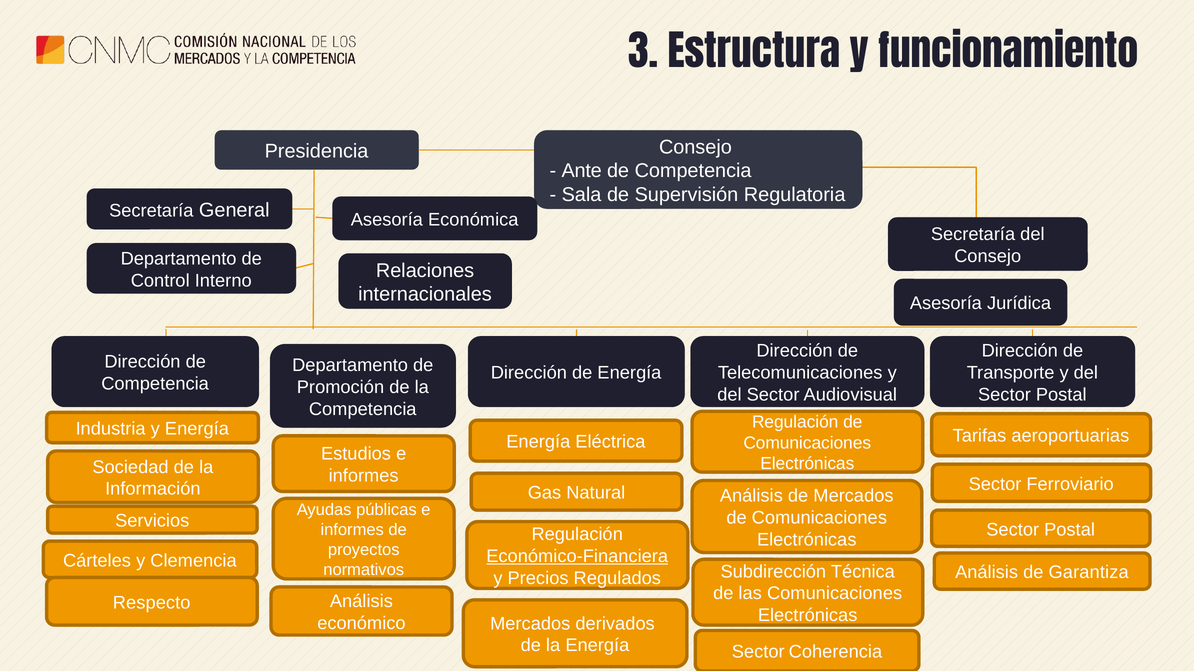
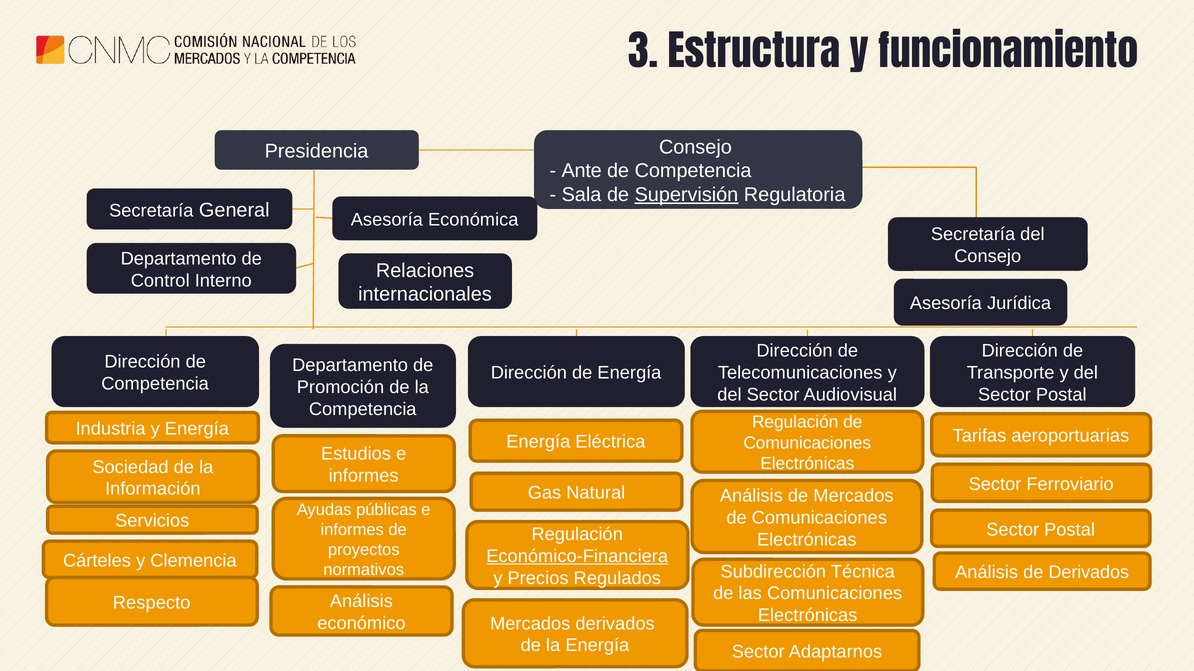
Supervisión underline: none -> present (686, 195)
de Garantiza: Garantiza -> Derivados (1089, 573)
Coherencia: Coherencia -> Adaptarnos (835, 653)
